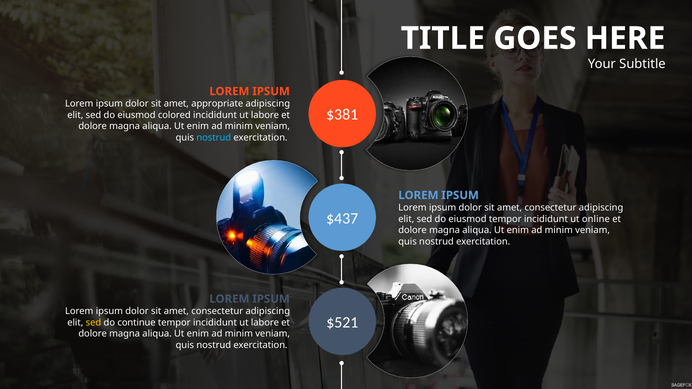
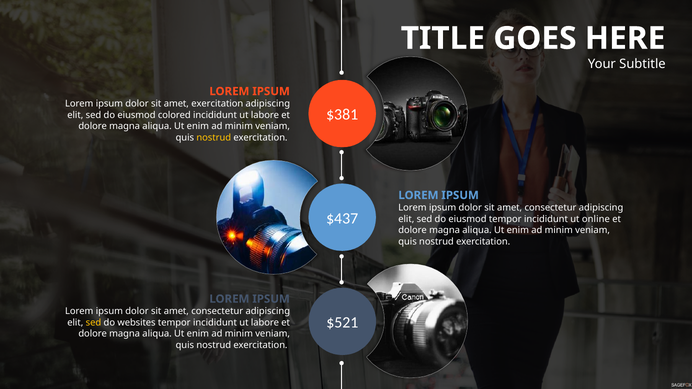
amet appropriate: appropriate -> exercitation (217, 104)
nostrud colour: light blue -> yellow (214, 138)
continue: continue -> websites (137, 323)
